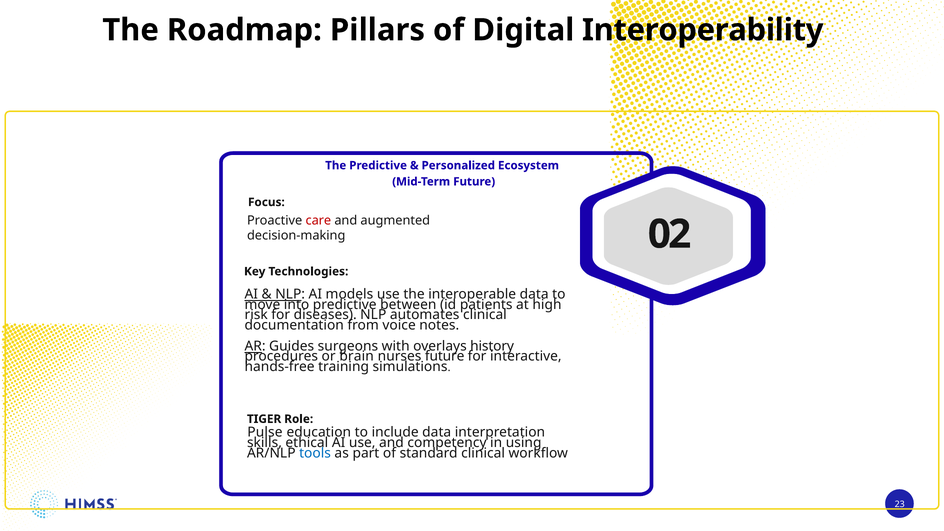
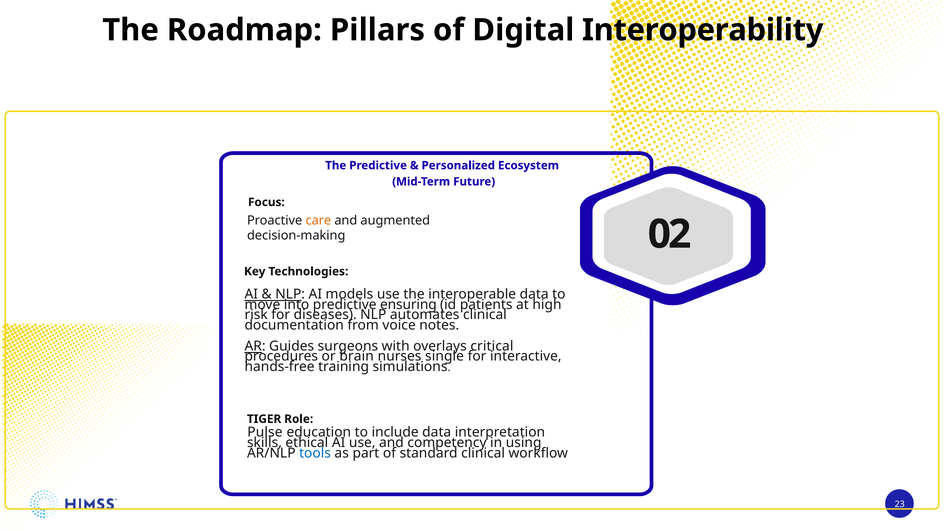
care colour: red -> orange (318, 220)
between: between -> ensuring (408, 304)
history: history -> critical (492, 346)
nurses future: future -> single (445, 356)
